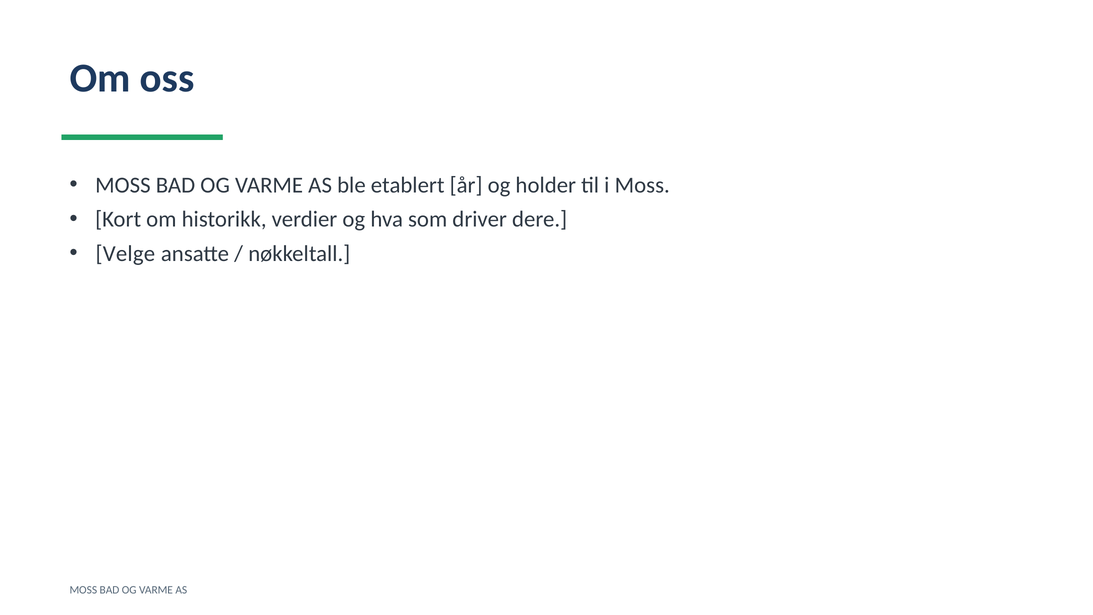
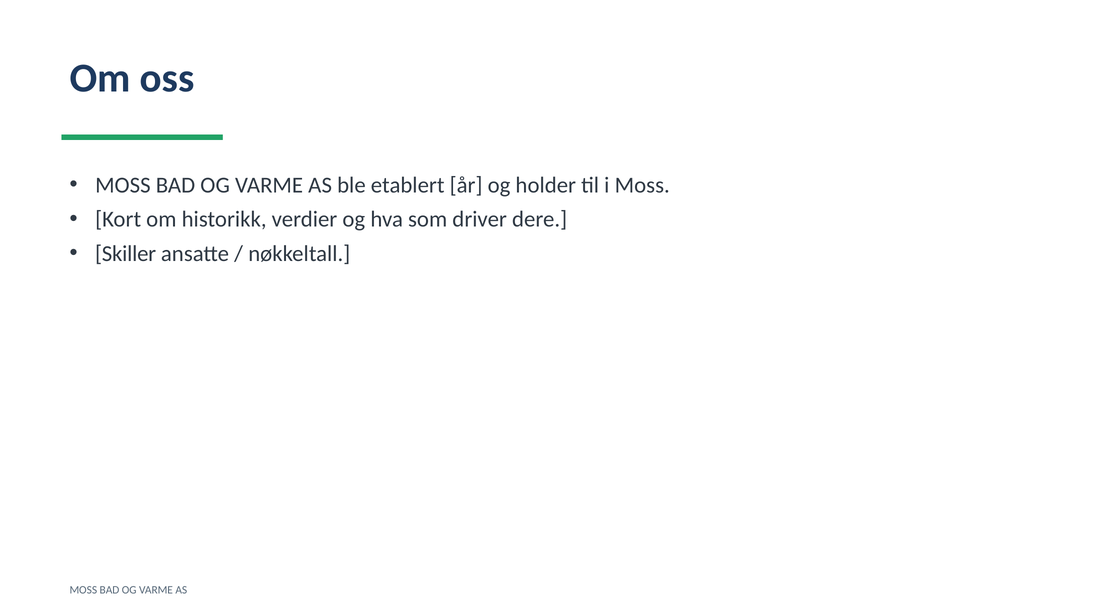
Velge: Velge -> Skiller (126, 253)
